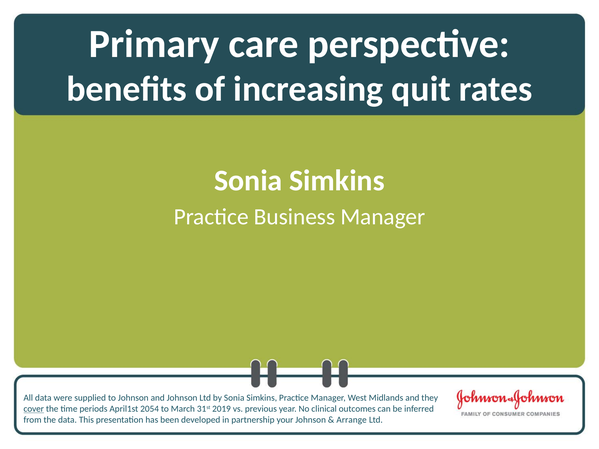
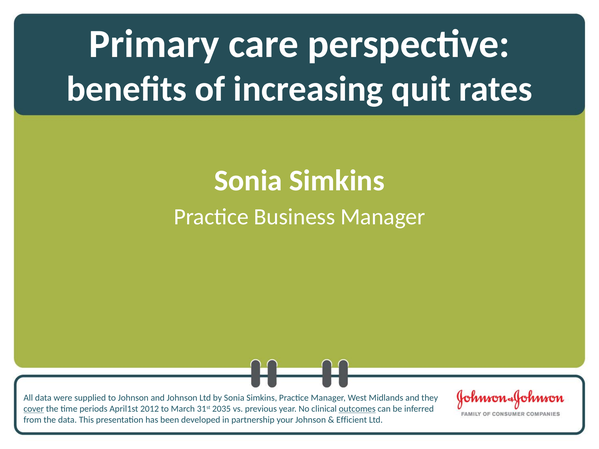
2054: 2054 -> 2012 (150, 409)
2019: 2019 -> 2035 (221, 409)
outcomes underline: none -> present (357, 409)
Arrange: Arrange -> Efficient (352, 420)
